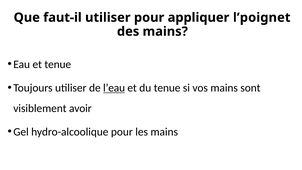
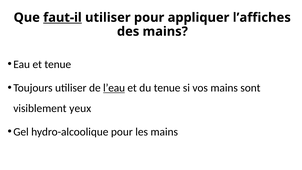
faut-il underline: none -> present (62, 18)
l’poignet: l’poignet -> l’affiches (262, 18)
avoir: avoir -> yeux (80, 108)
